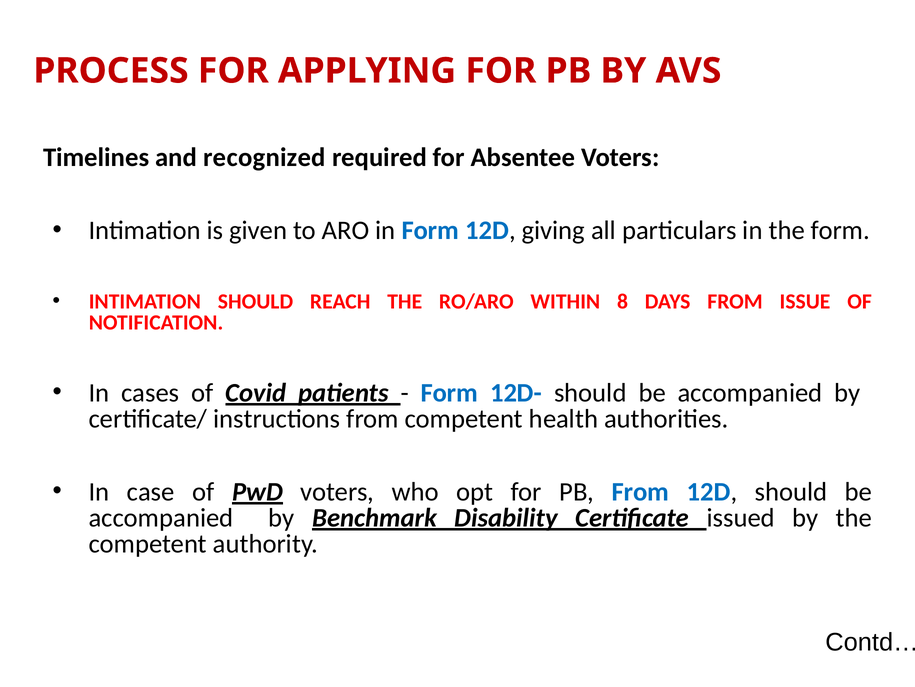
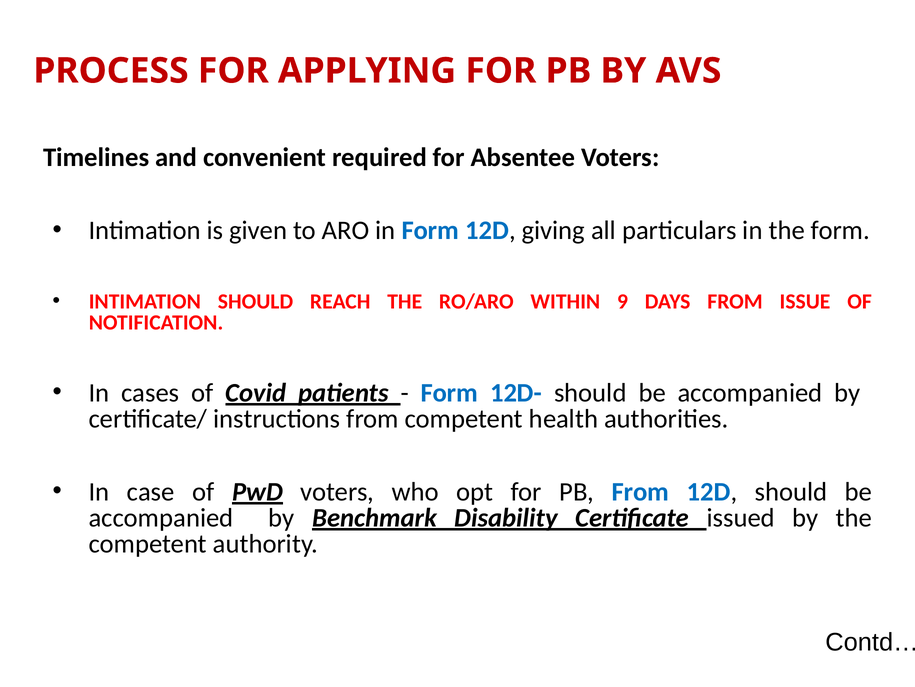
recognized: recognized -> convenient (265, 157)
8: 8 -> 9 (623, 301)
